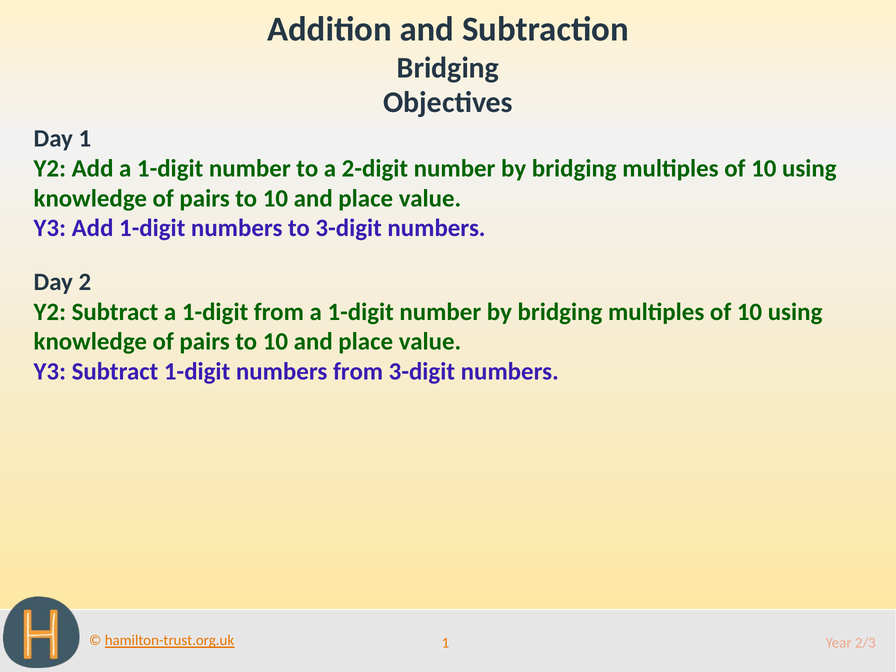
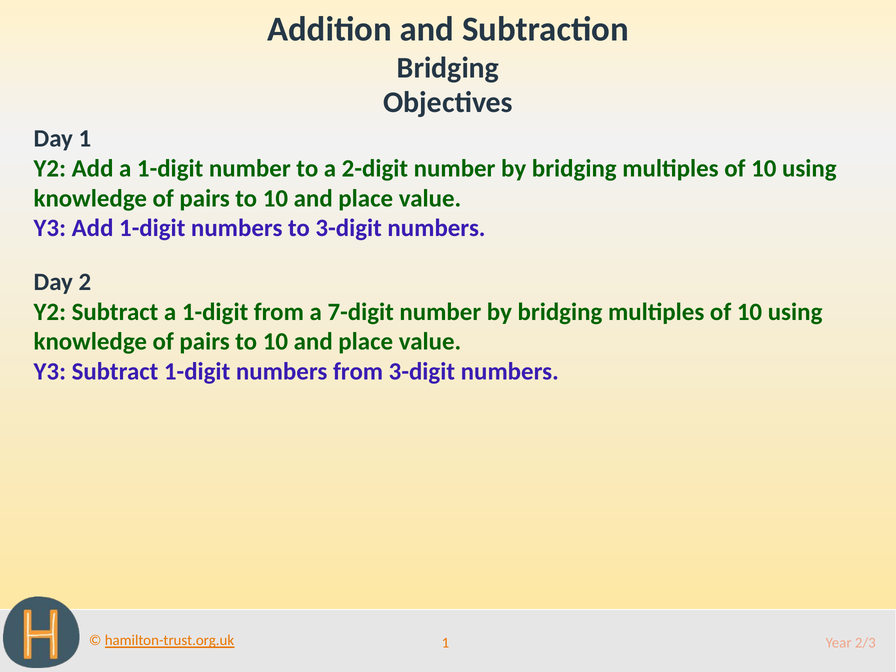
from a 1-digit: 1-digit -> 7-digit (361, 312)
